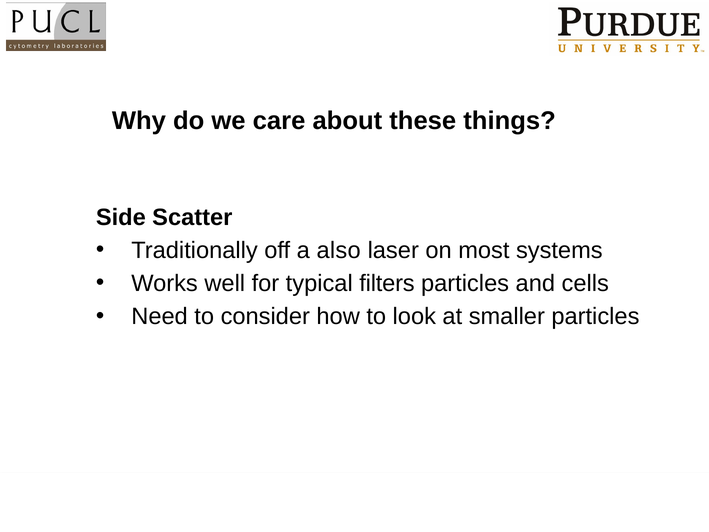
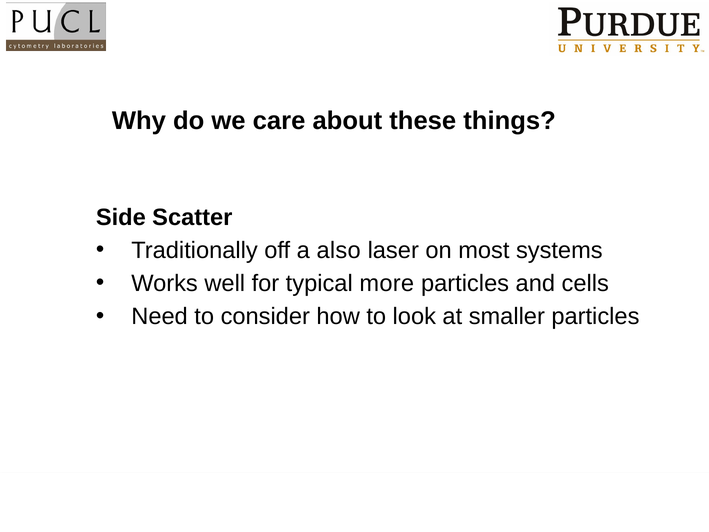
filters: filters -> more (387, 283)
